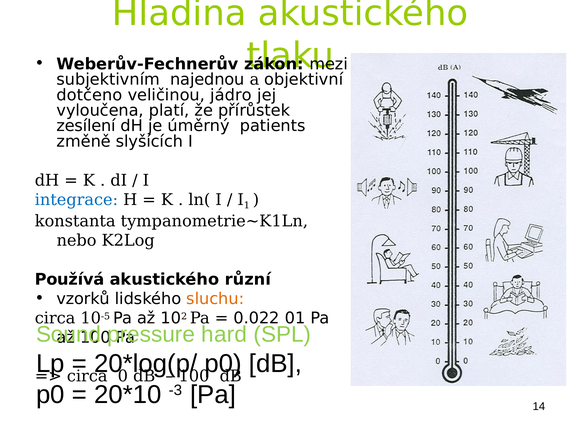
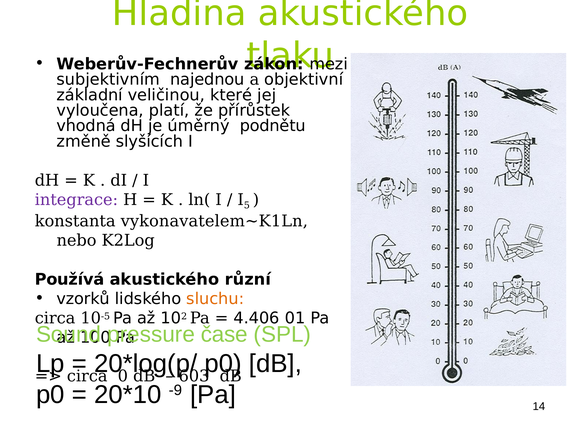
dotčeno: dotčeno -> základní (90, 95)
jádro: jádro -> které (231, 95)
zesílení: zesílení -> vhodná (86, 126)
patients: patients -> podnětu (273, 126)
integrace colour: blue -> purple (76, 200)
1: 1 -> 5 (247, 205)
tympanometrie~K1Ln: tympanometrie~K1Ln -> vykonavatelem~K1Ln (214, 221)
0.022: 0.022 -> 4.406 (257, 318)
hard: hard -> čase (224, 334)
100: 100 -> 603 (194, 376)
-3: -3 -> -9 (175, 390)
